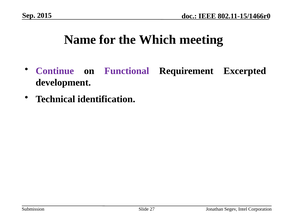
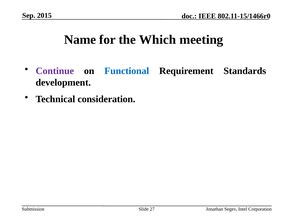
Functional colour: purple -> blue (127, 71)
Excerpted: Excerpted -> Standards (245, 71)
identification: identification -> consideration (106, 99)
